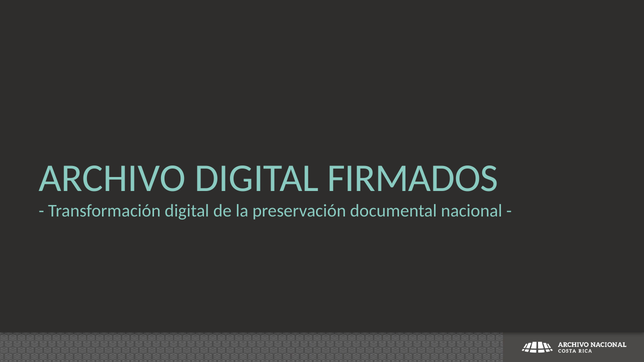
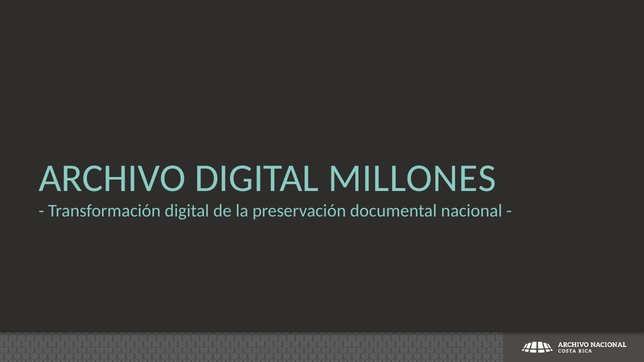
FIRMADOS: FIRMADOS -> MILLONES (412, 178)
